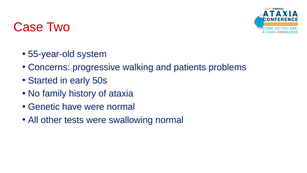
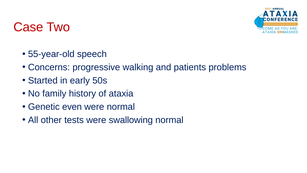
system: system -> speech (92, 54)
have: have -> even (72, 107)
